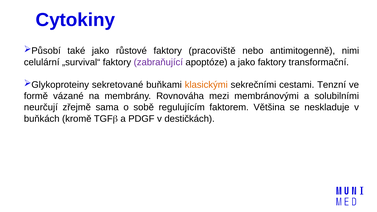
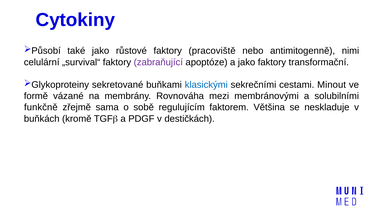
klasickými colour: orange -> blue (206, 85)
Tenzní: Tenzní -> Minout (332, 85)
neurčují: neurčují -> funkčně (41, 107)
